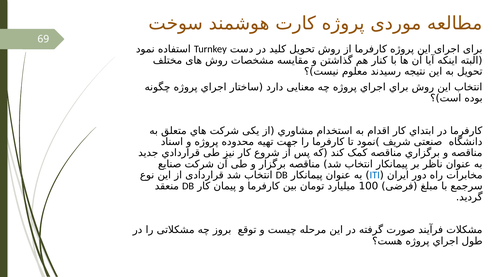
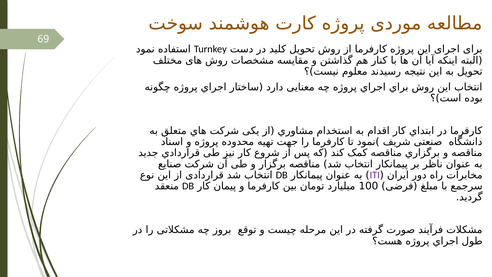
ITI colour: blue -> purple (375, 175)
